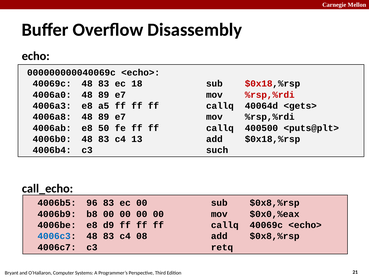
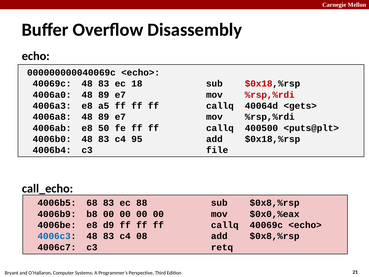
13: 13 -> 95 (137, 139)
such: such -> file (217, 150)
96: 96 -> 68 (92, 203)
ec 00: 00 -> 88 (142, 203)
